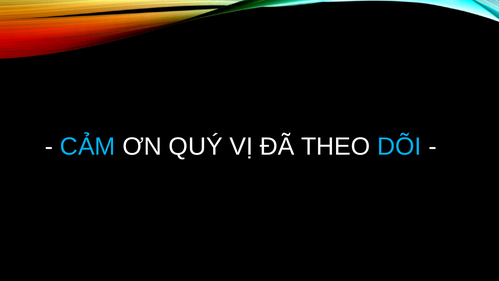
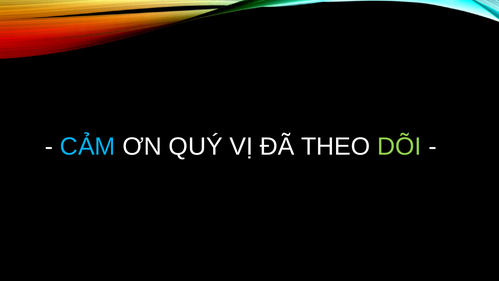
DÕI colour: light blue -> light green (399, 147)
